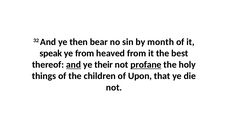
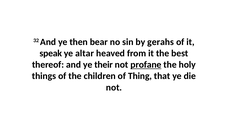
month: month -> gerahs (161, 42)
ye from: from -> altar (85, 53)
and underline: present -> none (74, 65)
Upon: Upon -> Thing (140, 76)
